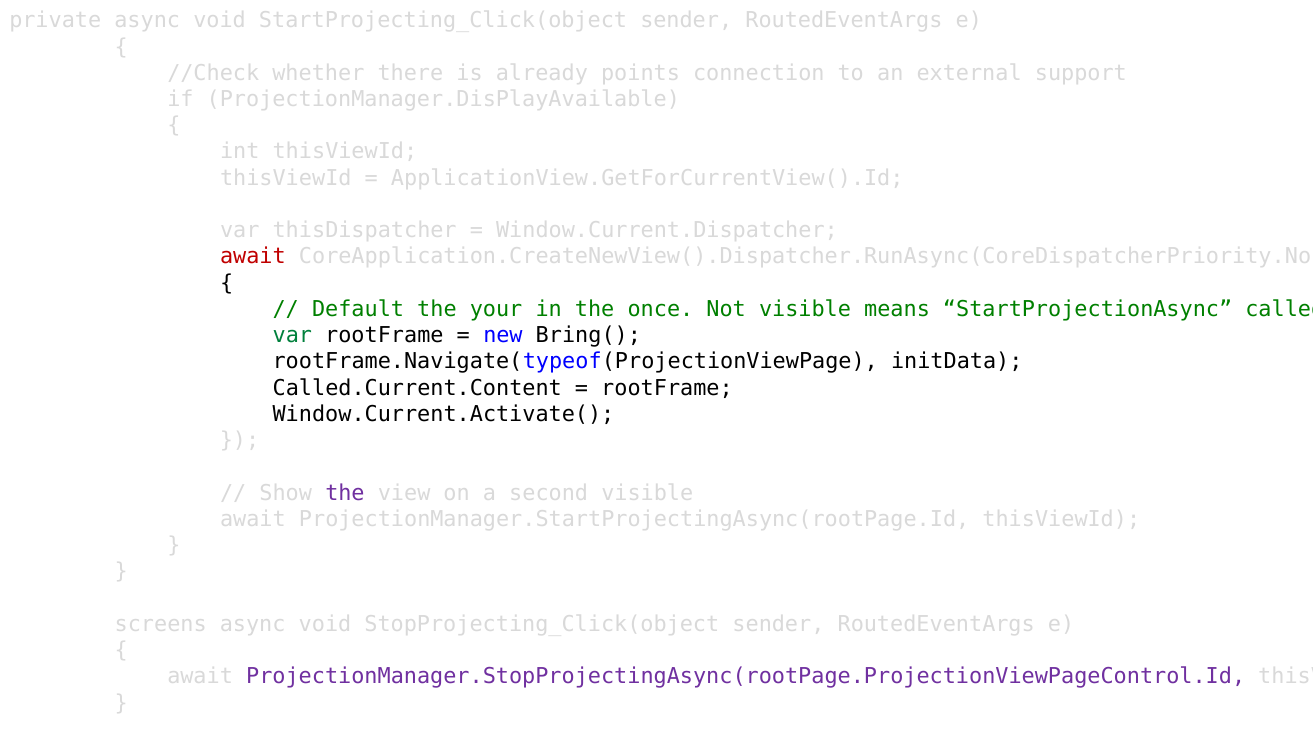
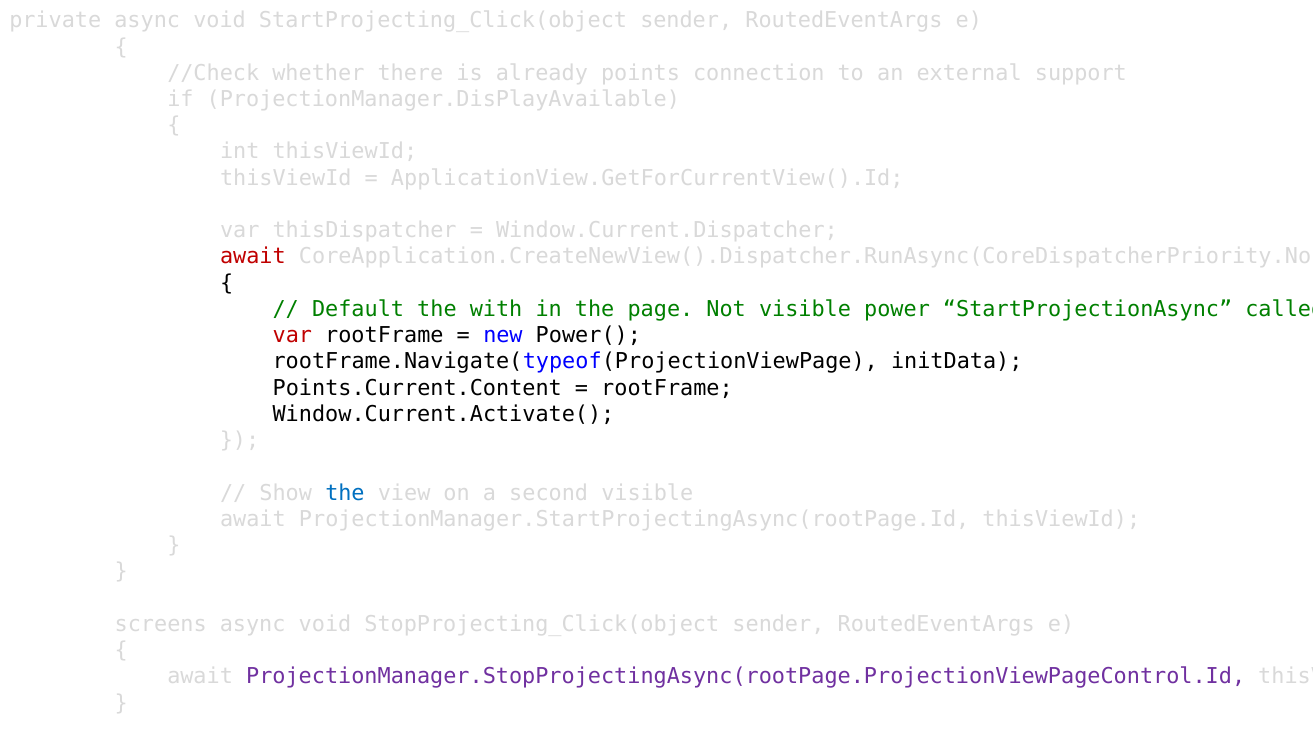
your: your -> with (496, 309)
once: once -> page (660, 309)
means: means -> power (897, 309)
var colour: green -> red (292, 335)
Bring(: Bring( -> Power( (588, 335)
Called.Current.Content: Called.Current.Content -> Points.Current.Content (417, 388)
the colour: purple -> blue (345, 493)
